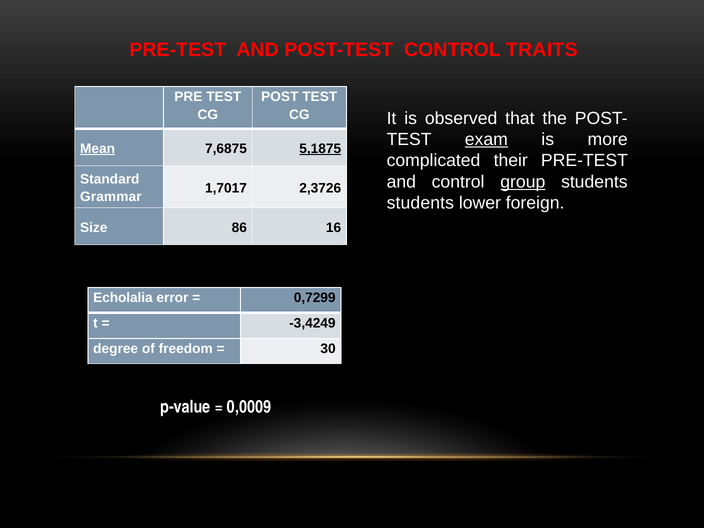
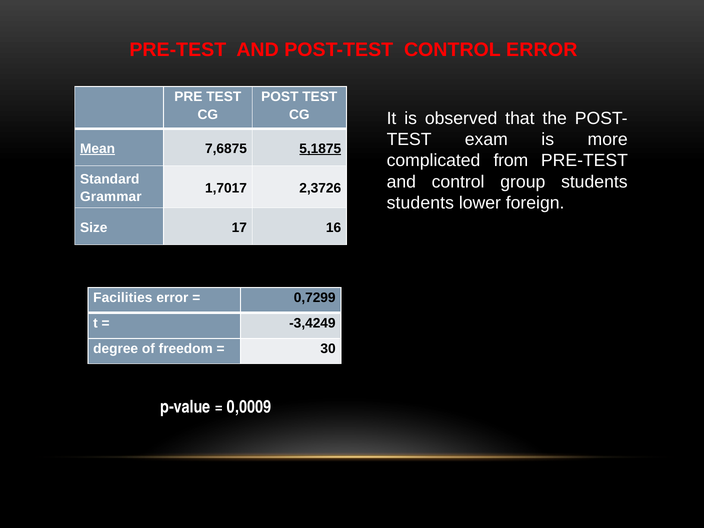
CONTROL TRAITS: TRAITS -> ERROR (542, 50)
exam underline: present -> none (486, 140)
their: their -> from (511, 161)
group underline: present -> none (523, 182)
86: 86 -> 17 (239, 228)
Echolalia: Echolalia -> Facilities (123, 298)
